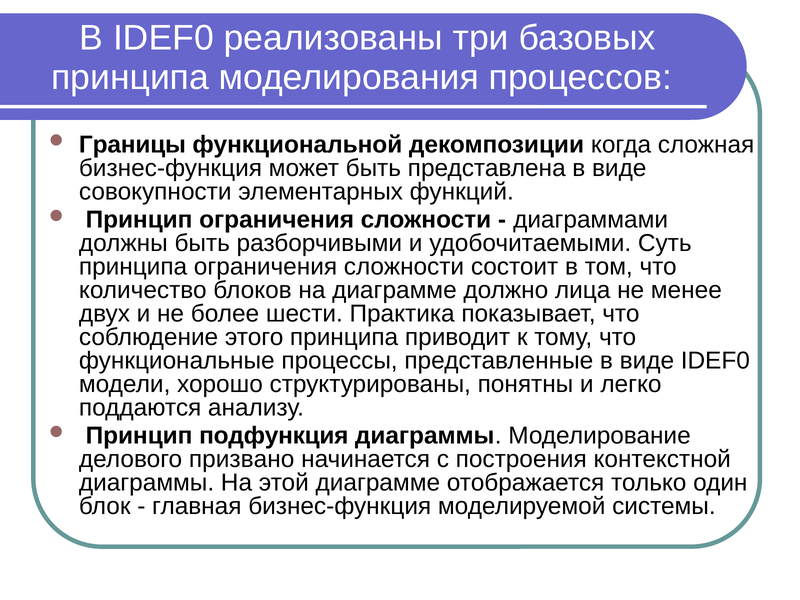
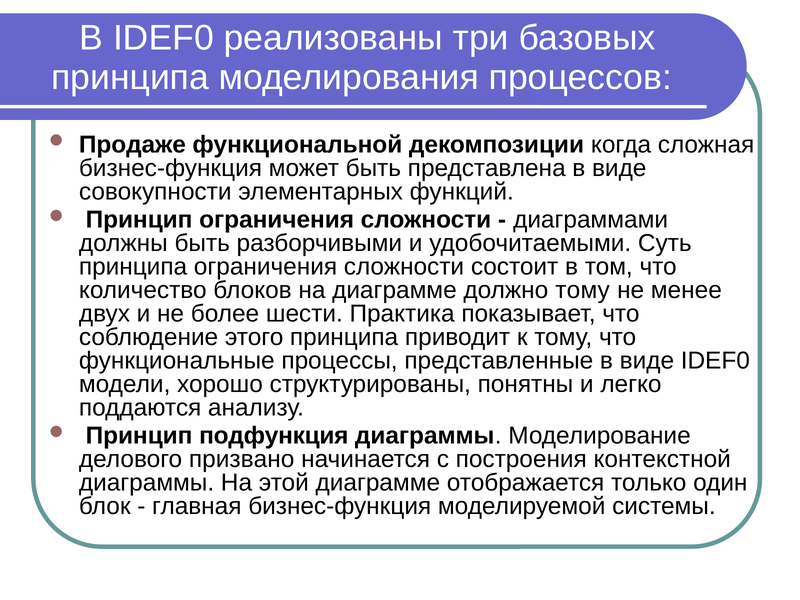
Границы: Границы -> Продаже (132, 145)
должно лица: лица -> тому (583, 290)
